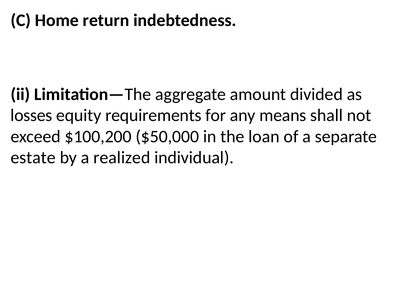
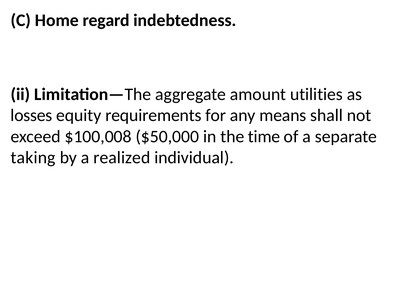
return: return -> regard (106, 20)
divided: divided -> utilities (316, 95)
$100,200: $100,200 -> $100,008 (98, 137)
loan: loan -> time (264, 137)
estate: estate -> taking (33, 158)
